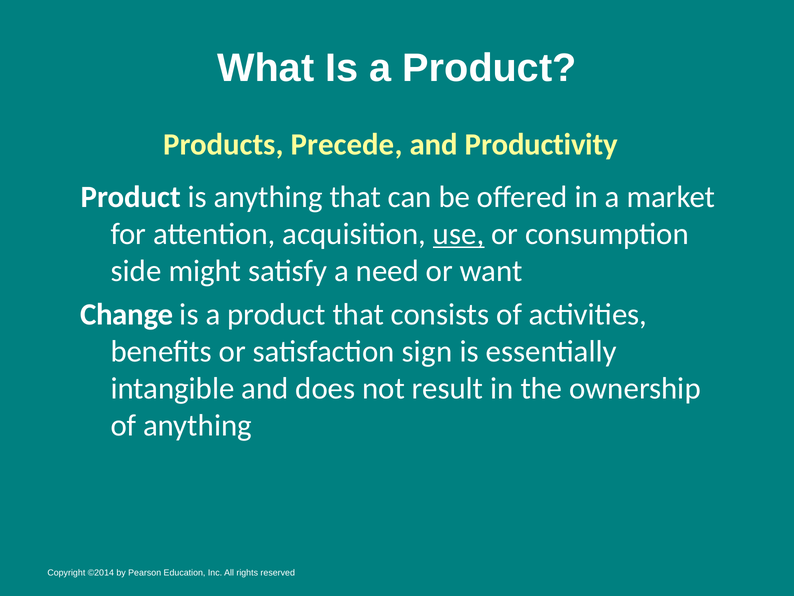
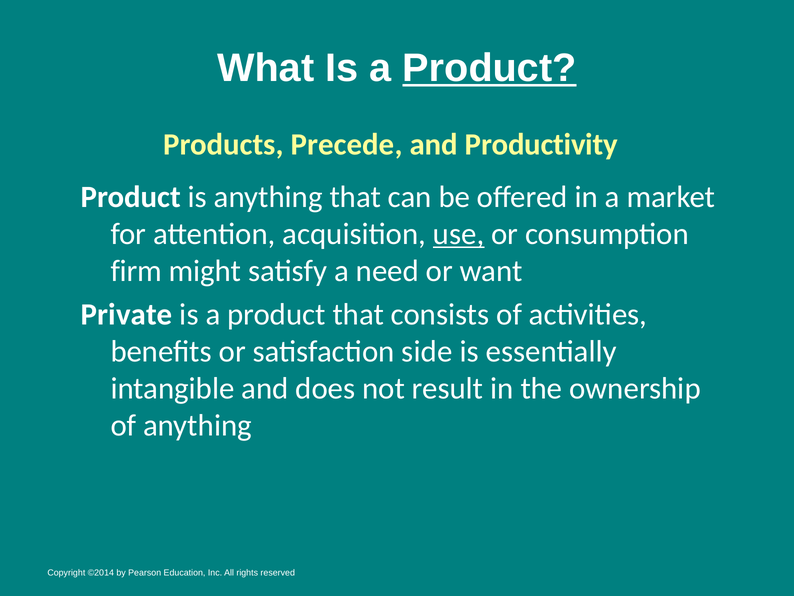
Product underline: none -> present (489, 68)
side: side -> firm (136, 271)
Change: Change -> Private (127, 314)
sign: sign -> side (427, 351)
